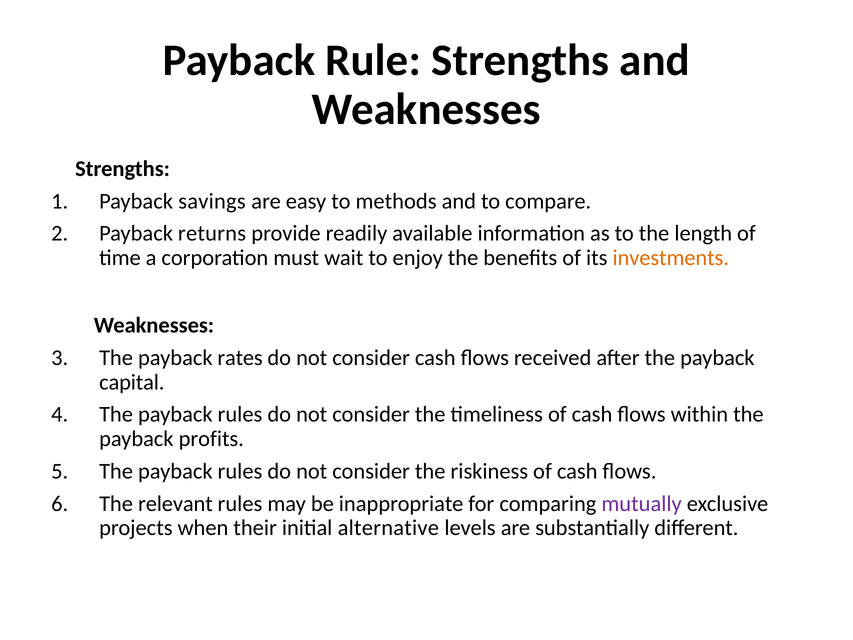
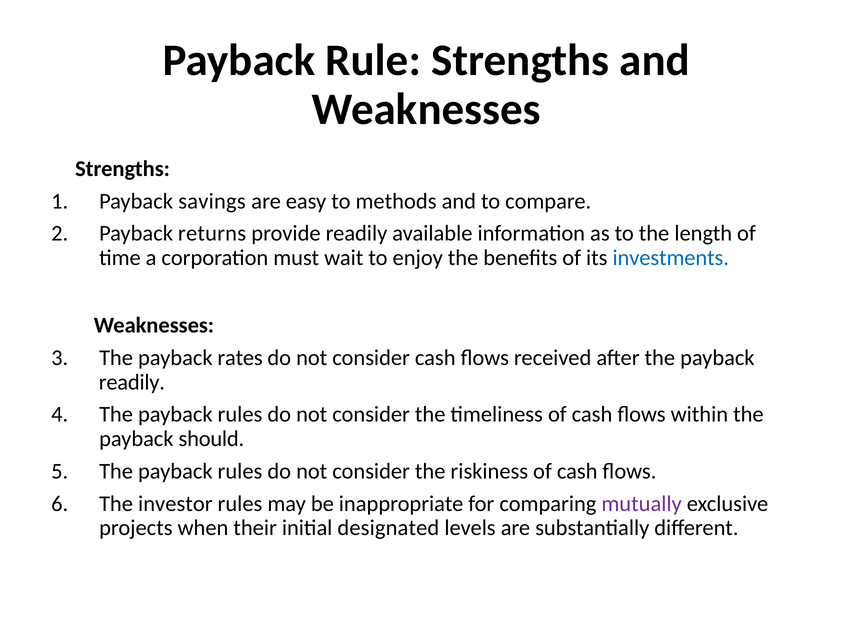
investments colour: orange -> blue (671, 258)
capital: capital -> readily (132, 382)
profits: profits -> should (211, 439)
relevant: relevant -> investor (175, 504)
alternative: alternative -> designated (388, 528)
